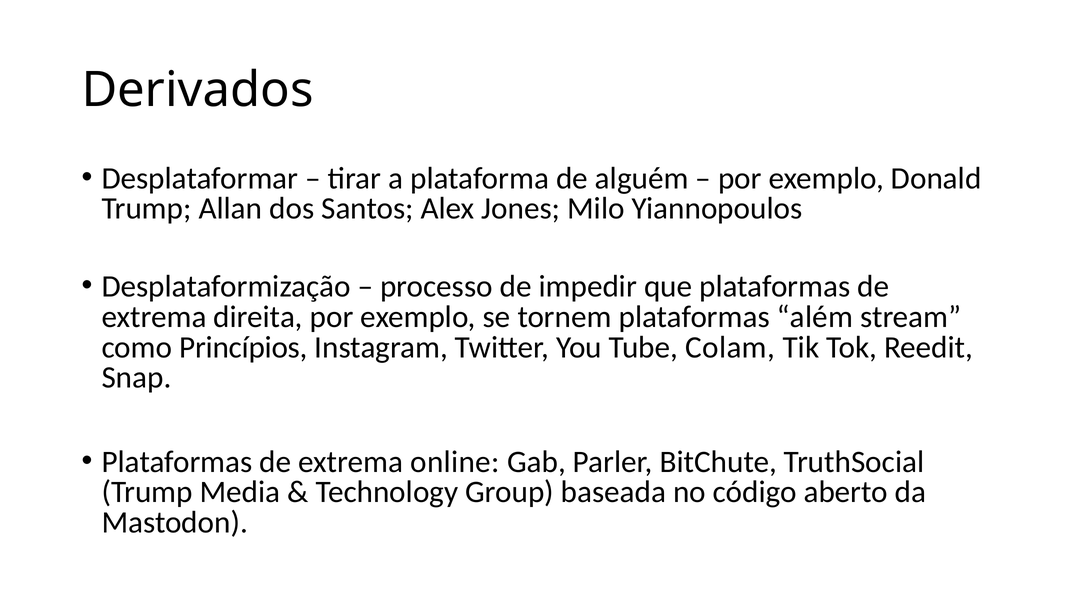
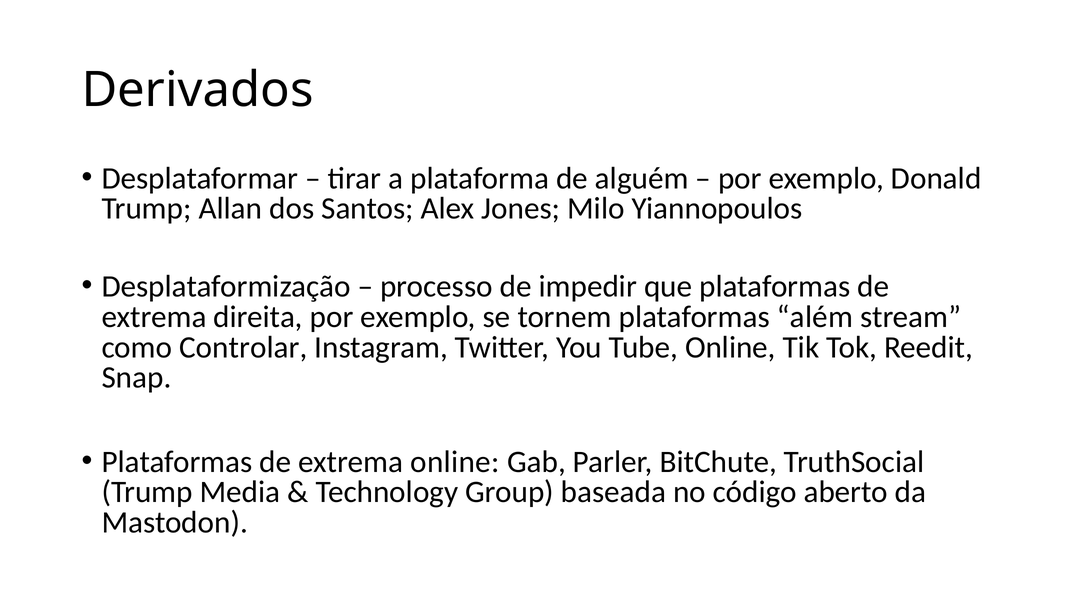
Princípios: Princípios -> Controlar (243, 347)
Tube Colam: Colam -> Online (730, 347)
